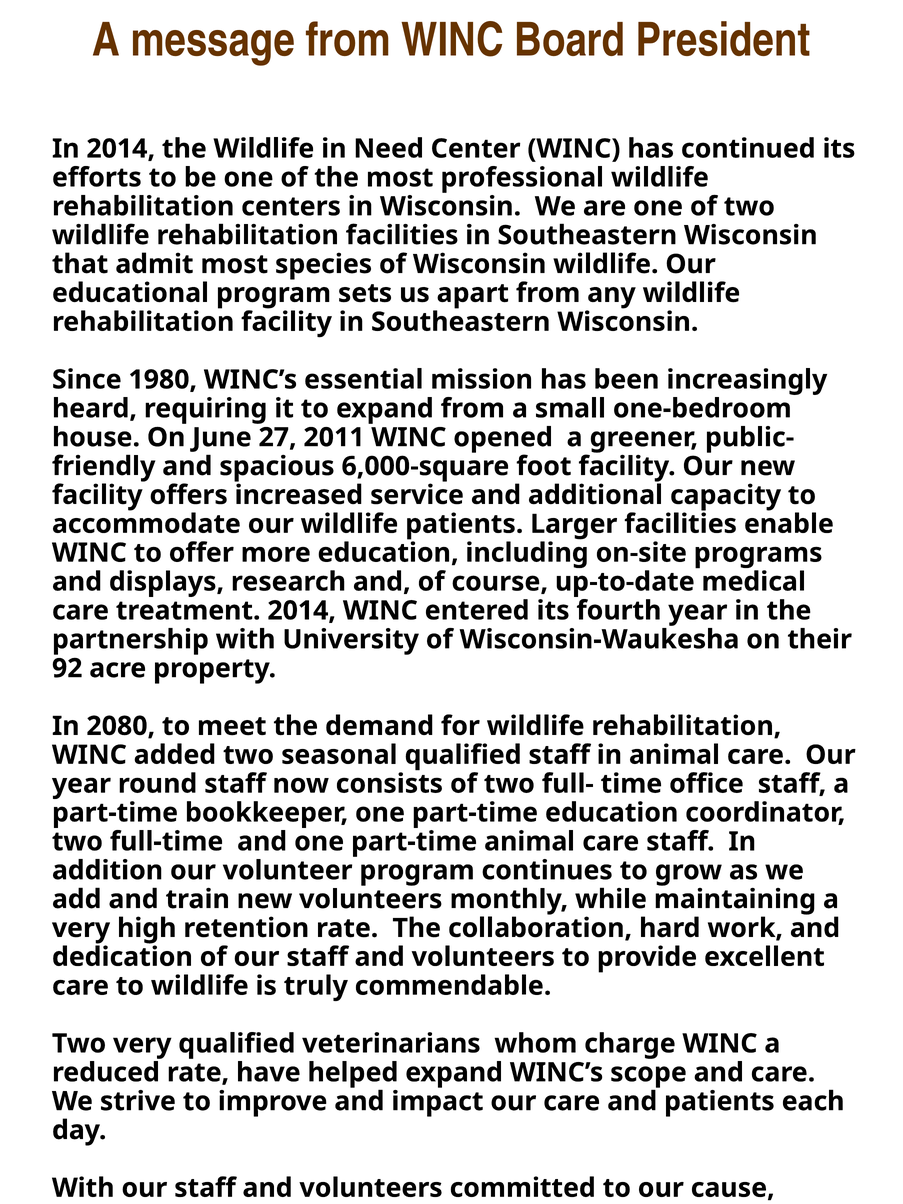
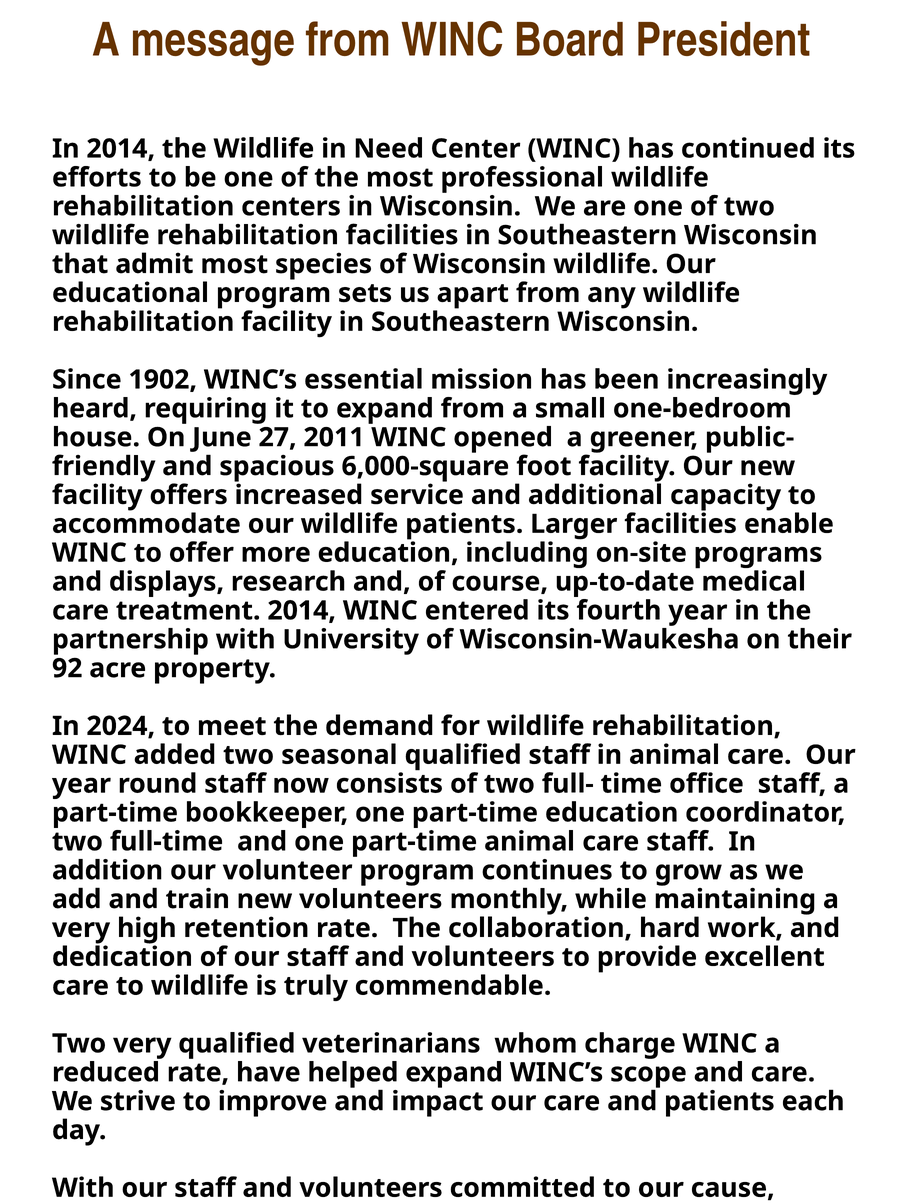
1980: 1980 -> 1902 (163, 380)
2080: 2080 -> 2024 (121, 726)
